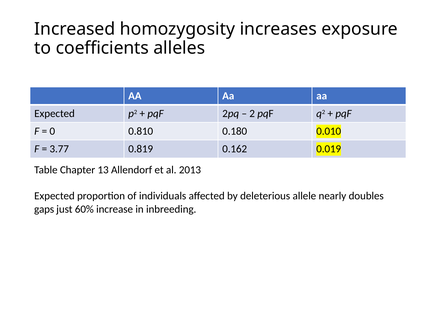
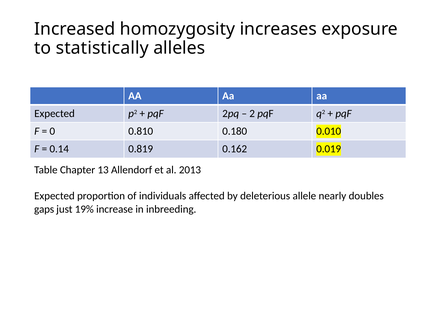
coefficients: coefficients -> statistically (102, 48)
3.77: 3.77 -> 0.14 (59, 149)
60%: 60% -> 19% (84, 209)
